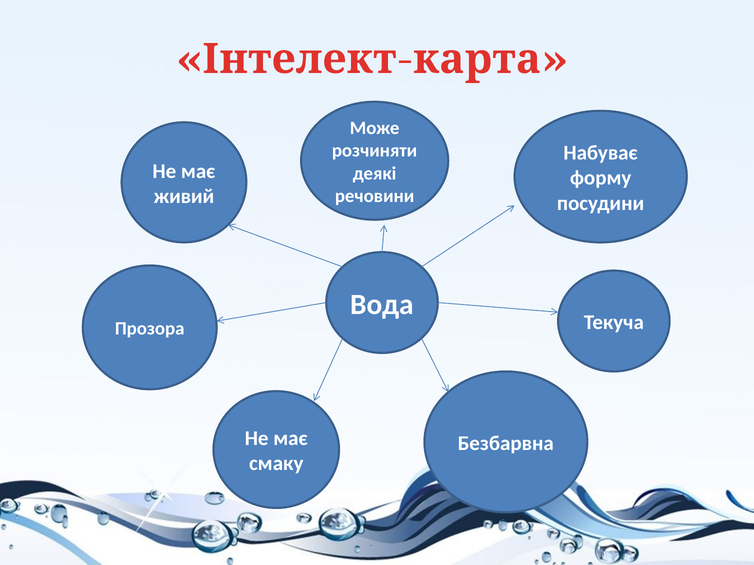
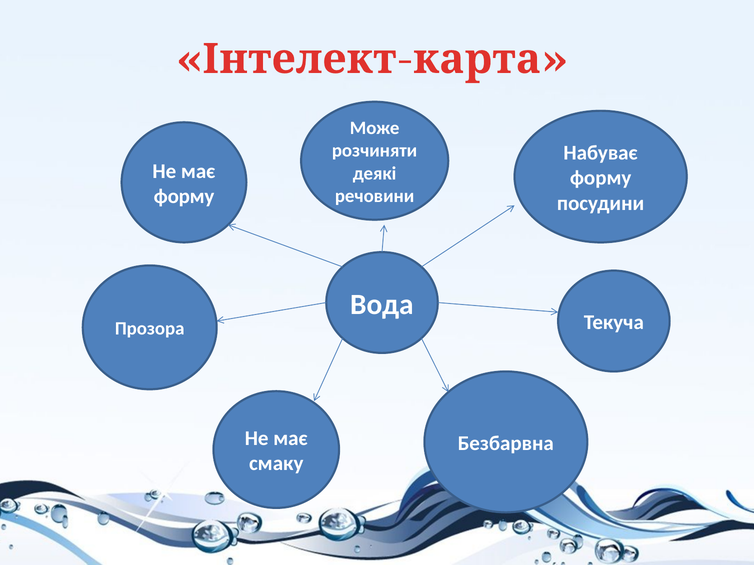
живий: живий -> форму (184, 196)
